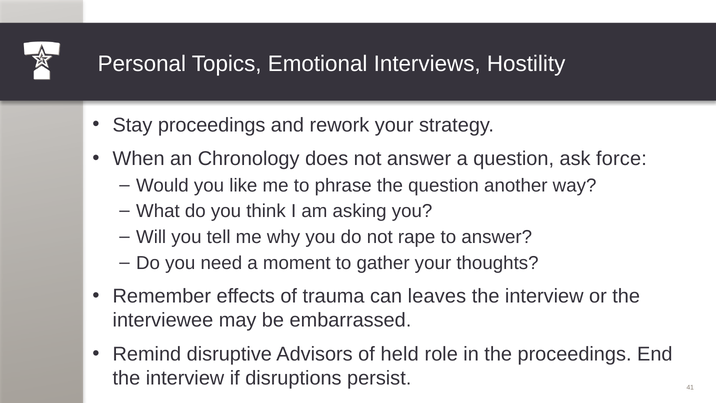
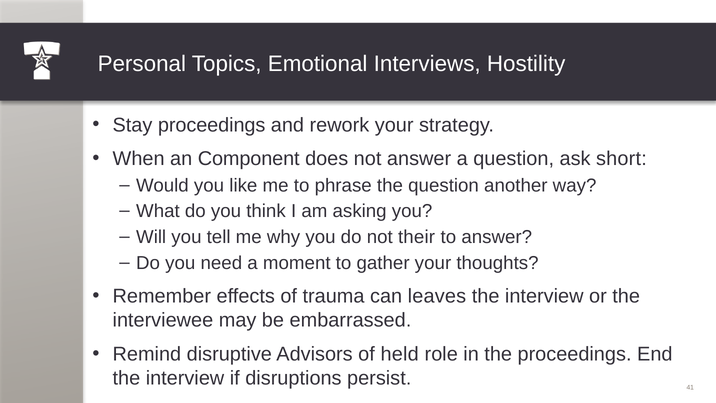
Chronology: Chronology -> Component (249, 159)
force: force -> short (621, 159)
rape: rape -> their (417, 237)
